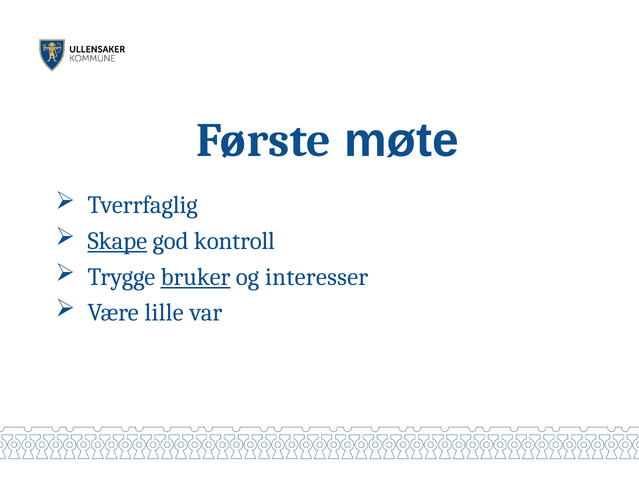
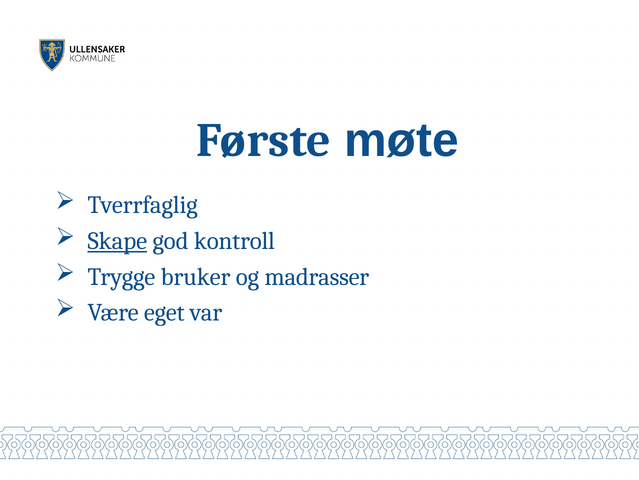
bruker underline: present -> none (196, 276)
interesser: interesser -> madrasser (317, 276)
lille: lille -> eget (164, 312)
